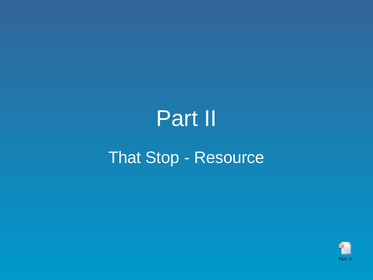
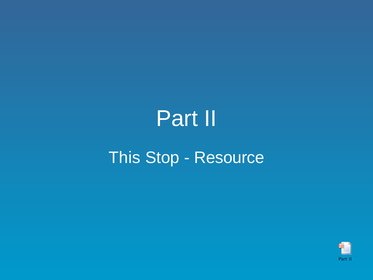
That: That -> This (125, 158)
